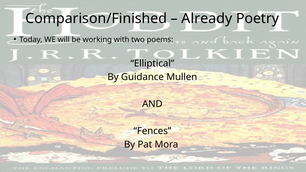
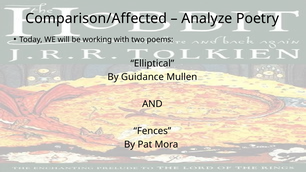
Comparison/Finished: Comparison/Finished -> Comparison/Affected (96, 19)
Already: Already -> Analyze (207, 19)
